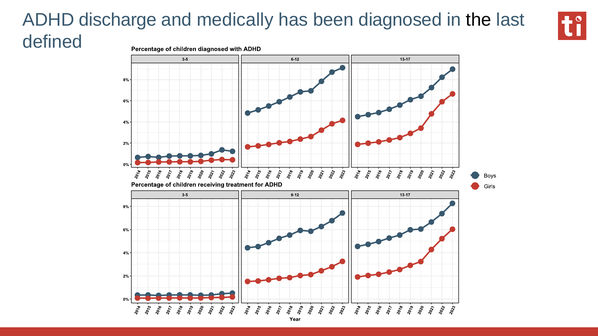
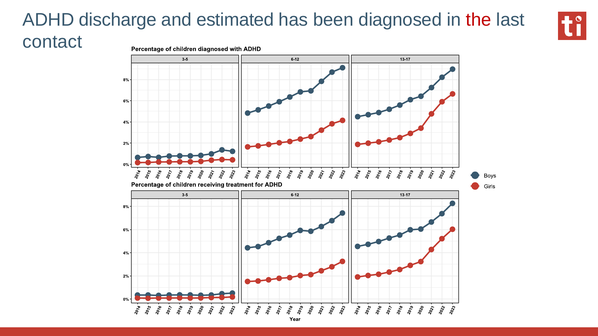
medically: medically -> estimated (235, 20)
the colour: black -> red (479, 20)
defined: defined -> contact (52, 42)
